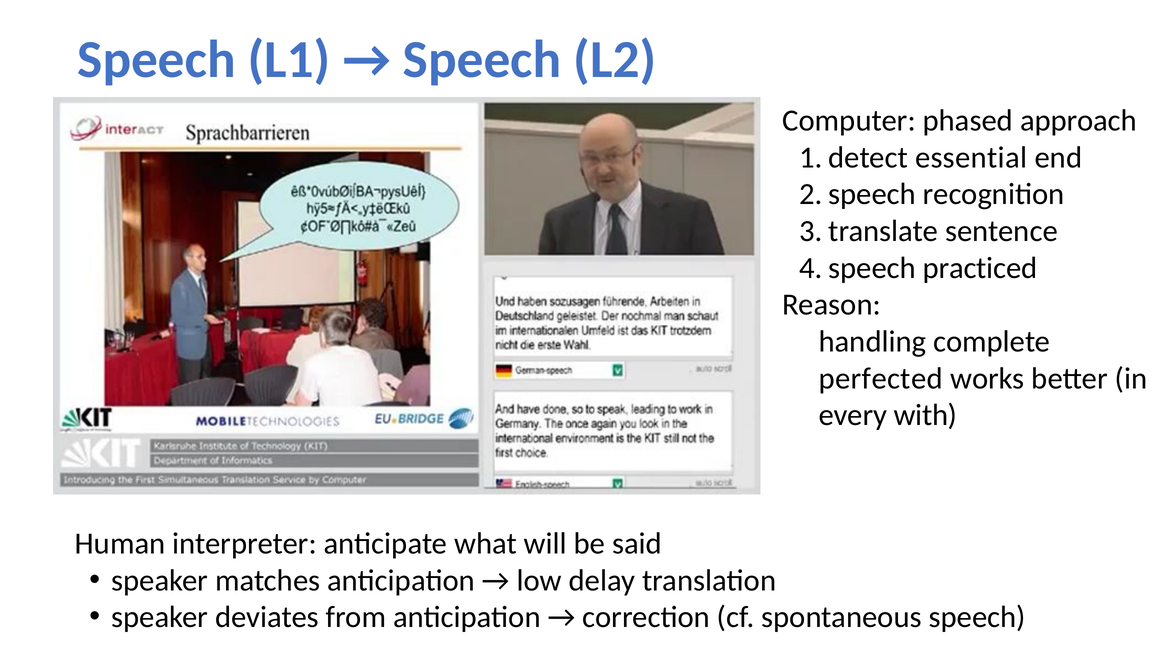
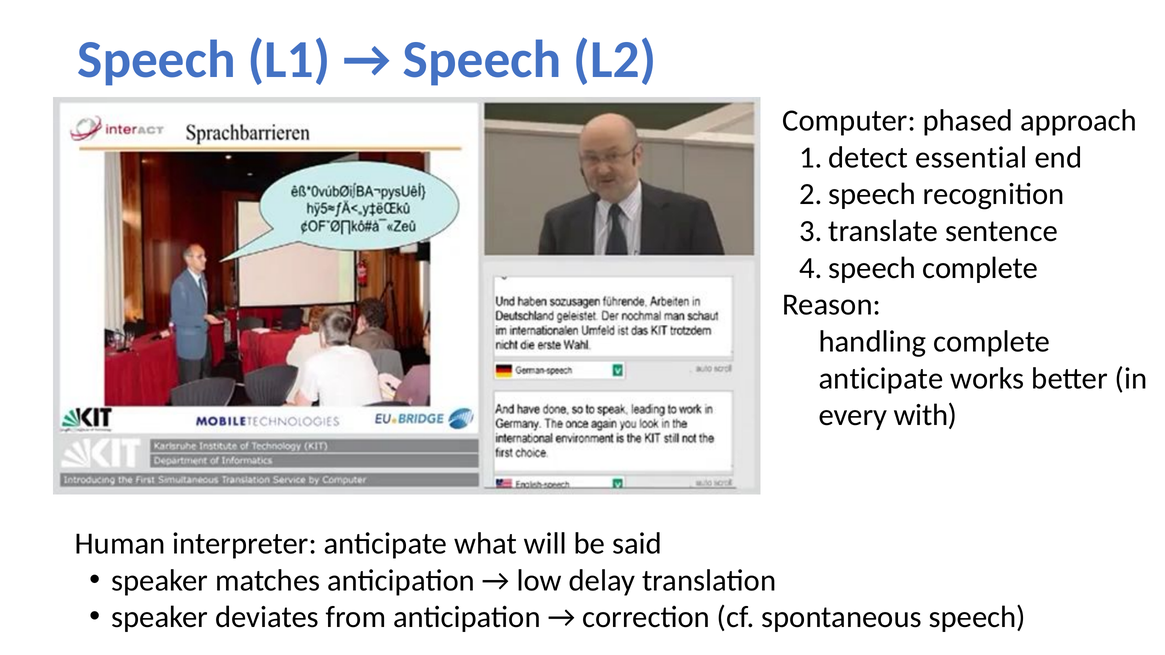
practiced: practiced -> complete (980, 268)
perfected: perfected -> anticipate (881, 379)
